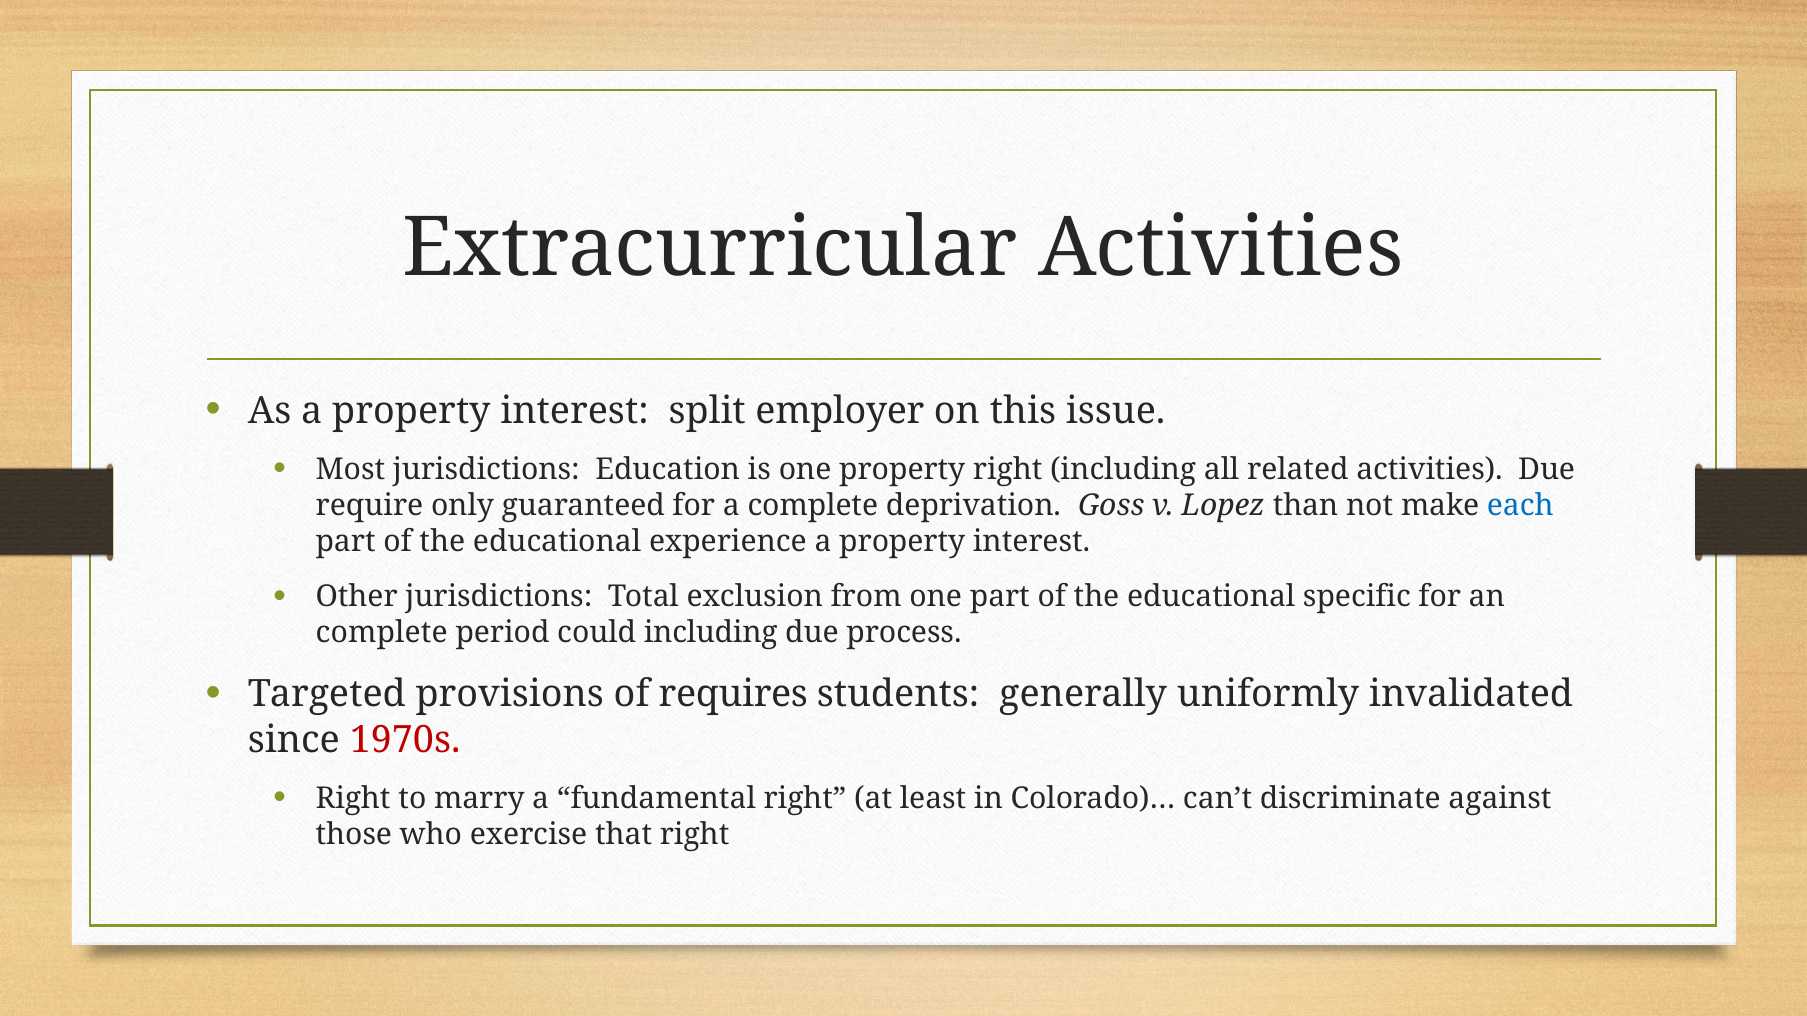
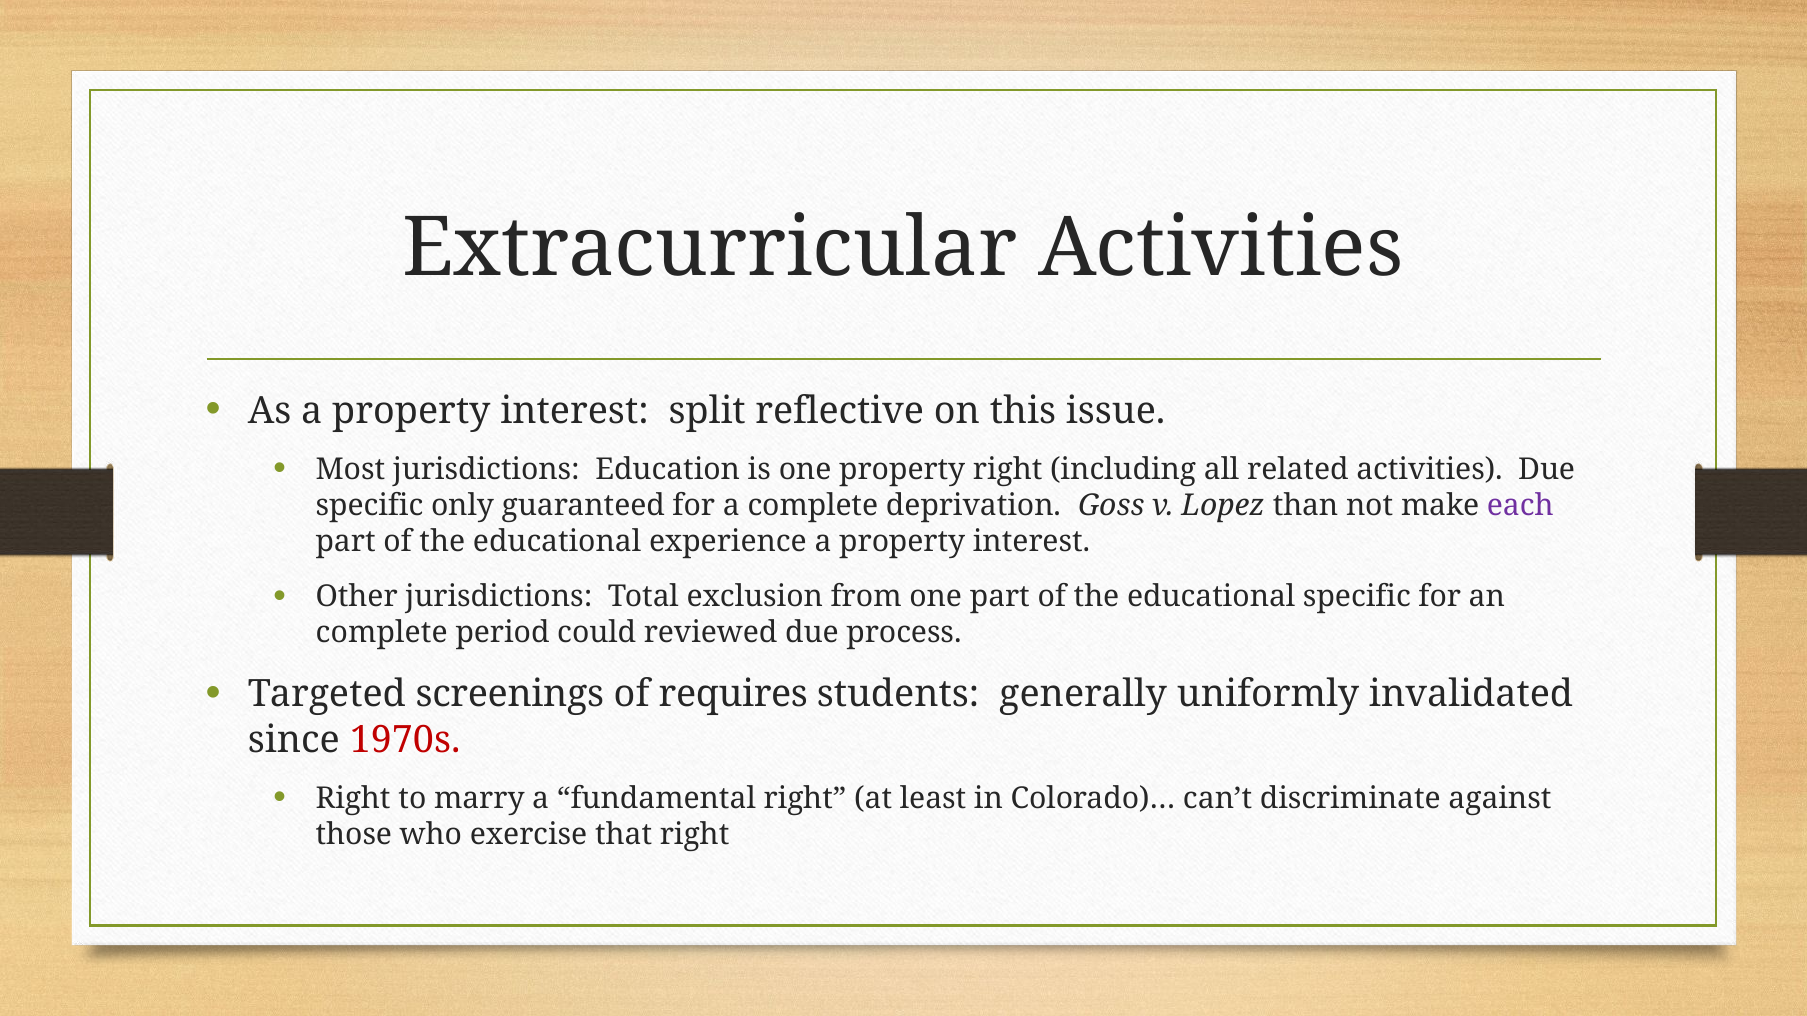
employer: employer -> reflective (840, 411)
require: require -> specific (369, 506)
each colour: blue -> purple (1520, 506)
could including: including -> reviewed (711, 633)
provisions: provisions -> screenings (510, 695)
